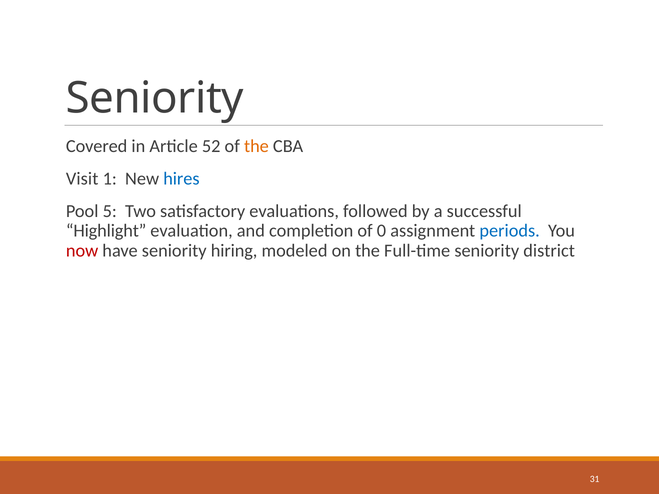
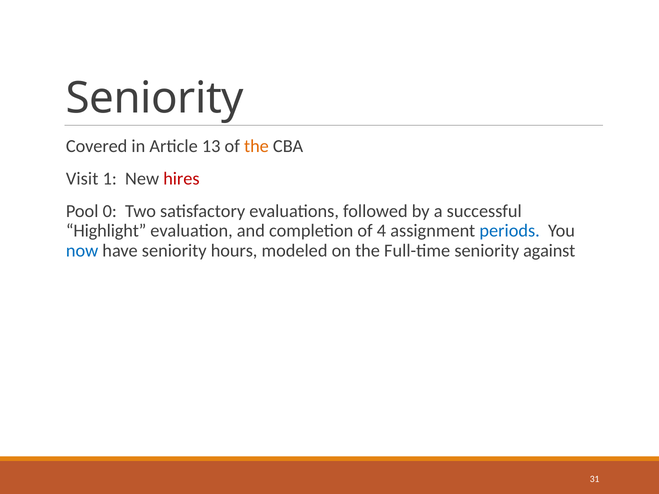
52: 52 -> 13 (211, 146)
hires colour: blue -> red (181, 179)
5: 5 -> 0 (110, 211)
0: 0 -> 4 (381, 231)
now colour: red -> blue (82, 251)
hiring: hiring -> hours (234, 251)
district: district -> against (549, 251)
